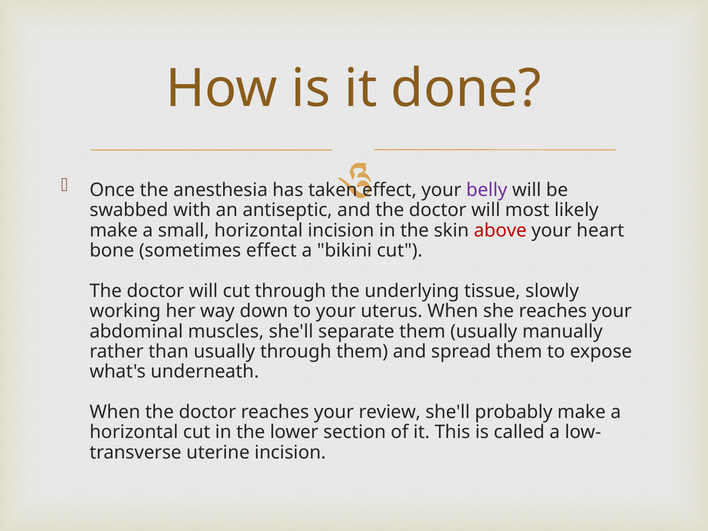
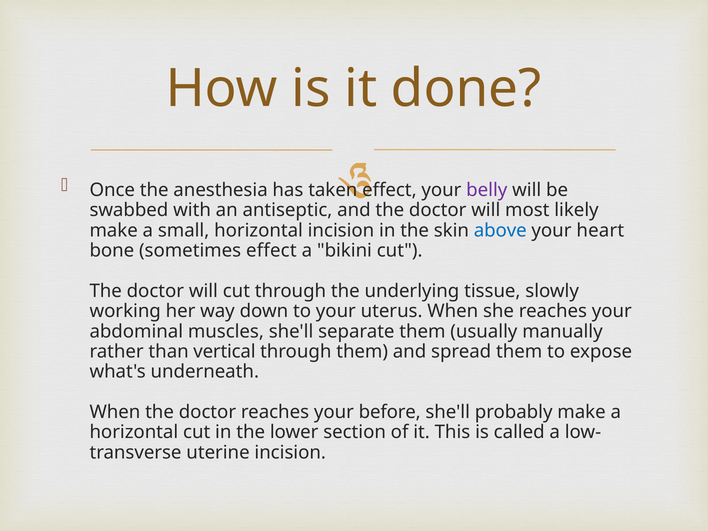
above colour: red -> blue (500, 230)
than usually: usually -> vertical (224, 352)
review: review -> before (390, 412)
